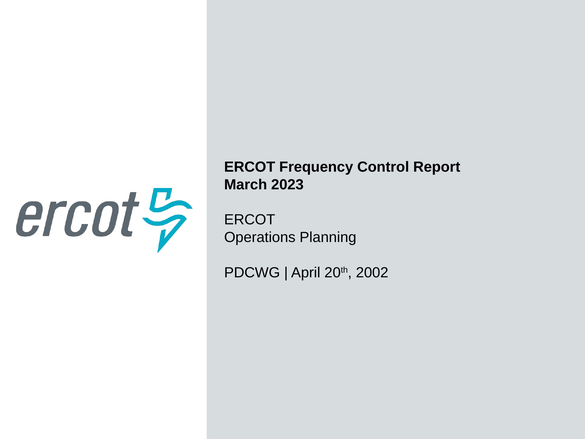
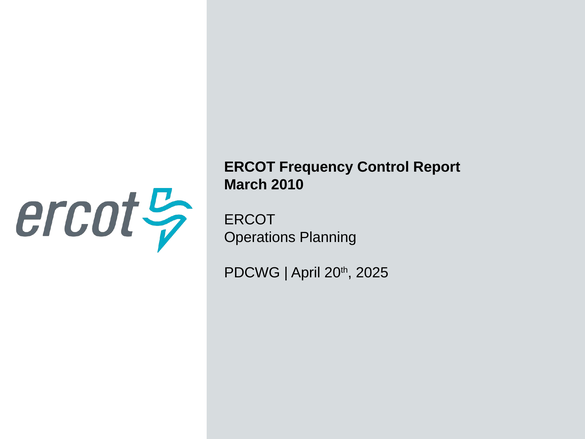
2023: 2023 -> 2010 (287, 185)
2002: 2002 -> 2025 (372, 272)
